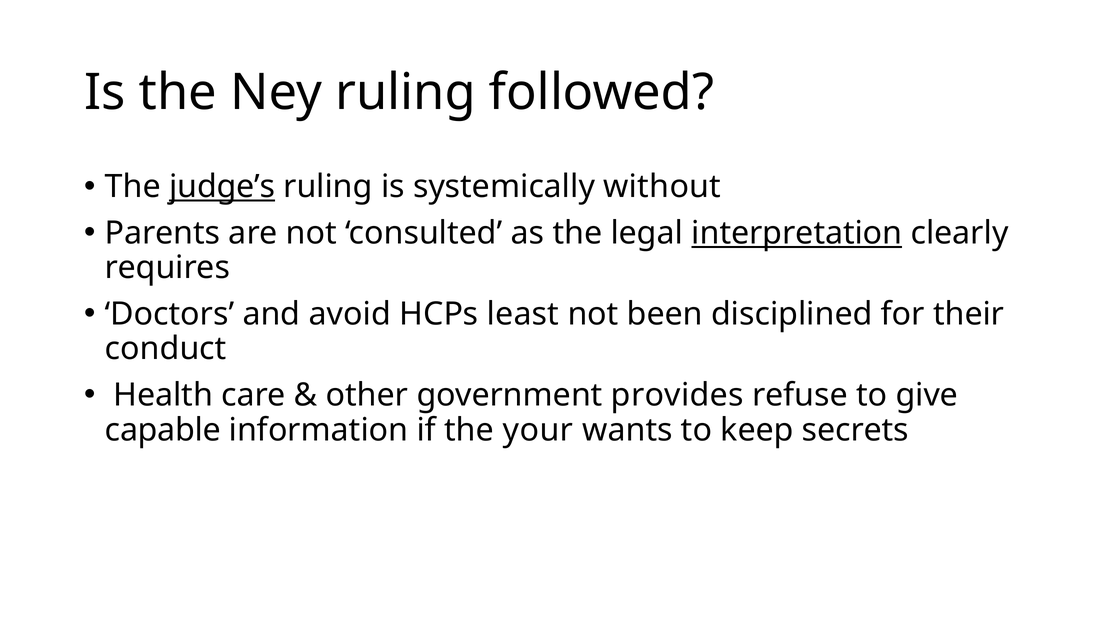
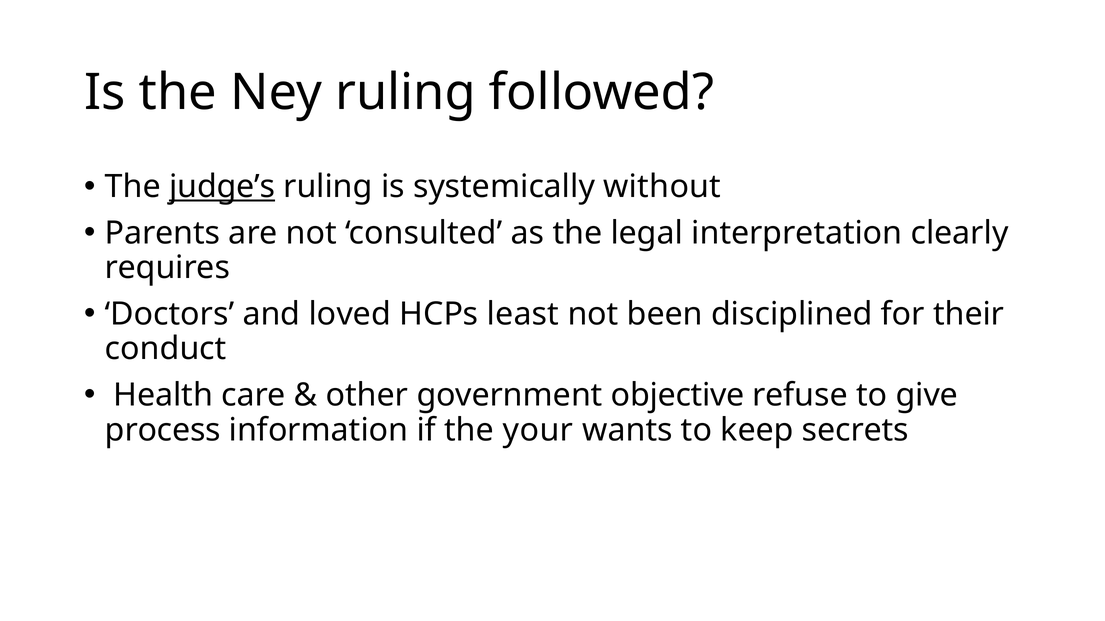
interpretation underline: present -> none (797, 233)
avoid: avoid -> loved (350, 314)
provides: provides -> objective (678, 395)
capable: capable -> process (163, 430)
